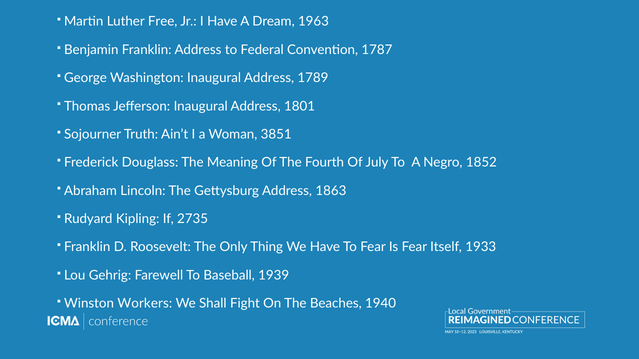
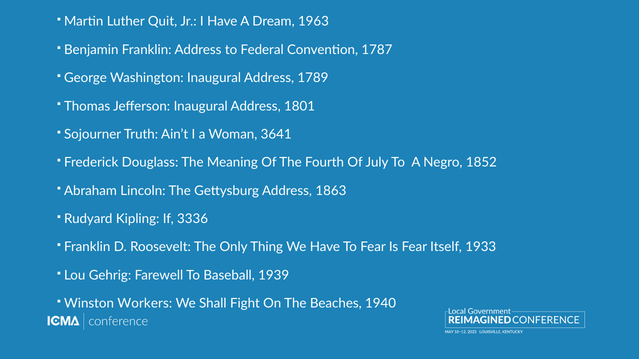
Free: Free -> Quit (163, 22)
3851: 3851 -> 3641 (276, 134)
2735: 2735 -> 3336 (193, 219)
